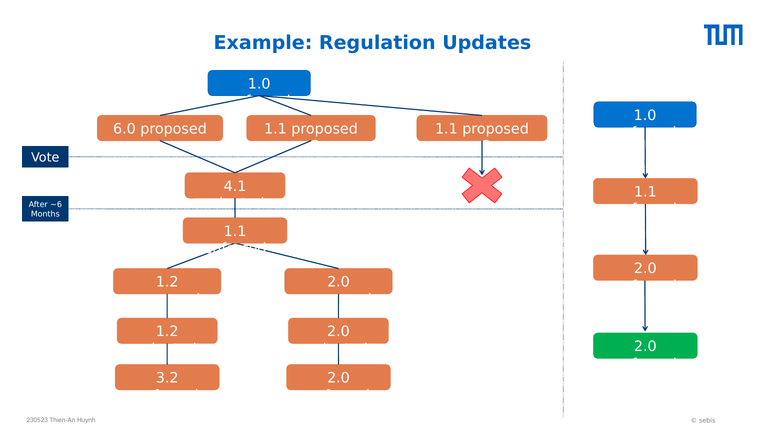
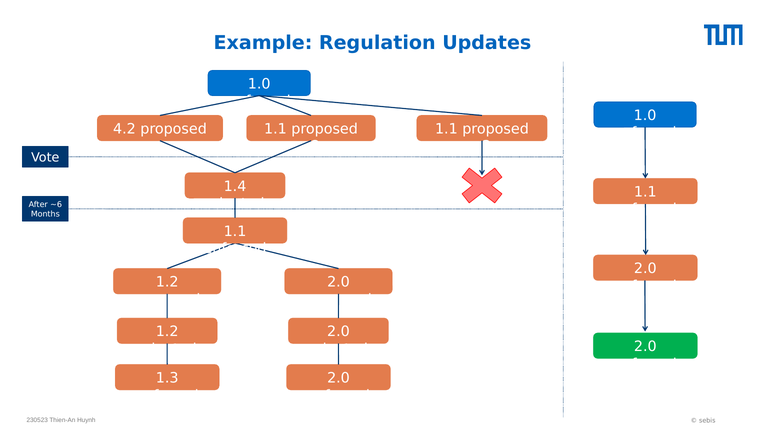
6.0: 6.0 -> 4.2 (124, 129)
4.1: 4.1 -> 1.4 (235, 186)
3.2: 3.2 -> 1.3 (167, 378)
